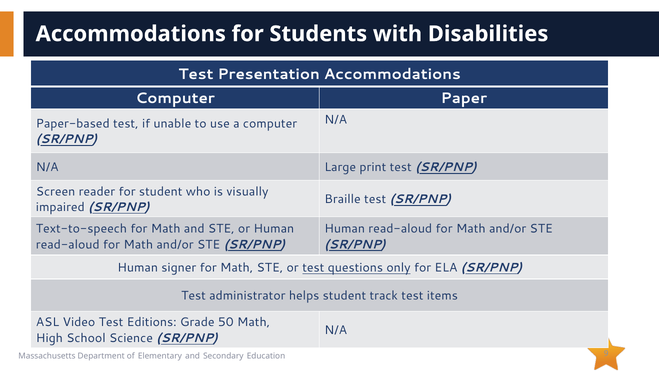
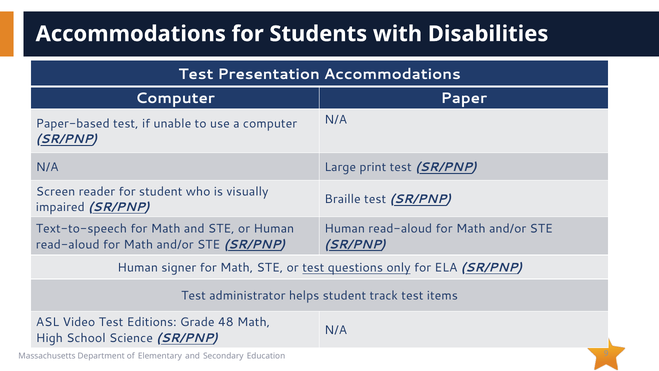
50: 50 -> 48 (226, 322)
